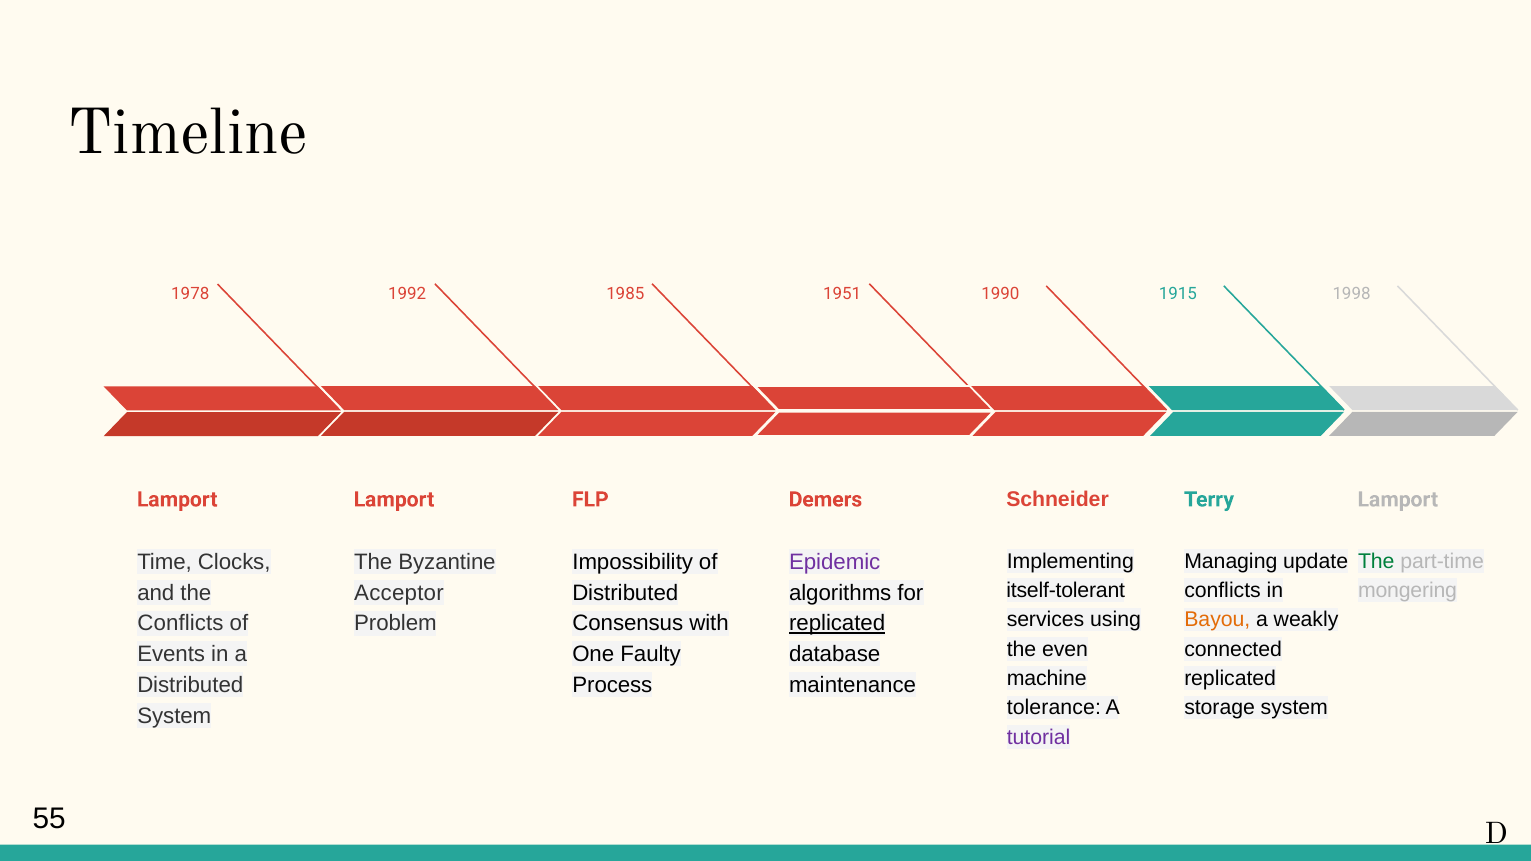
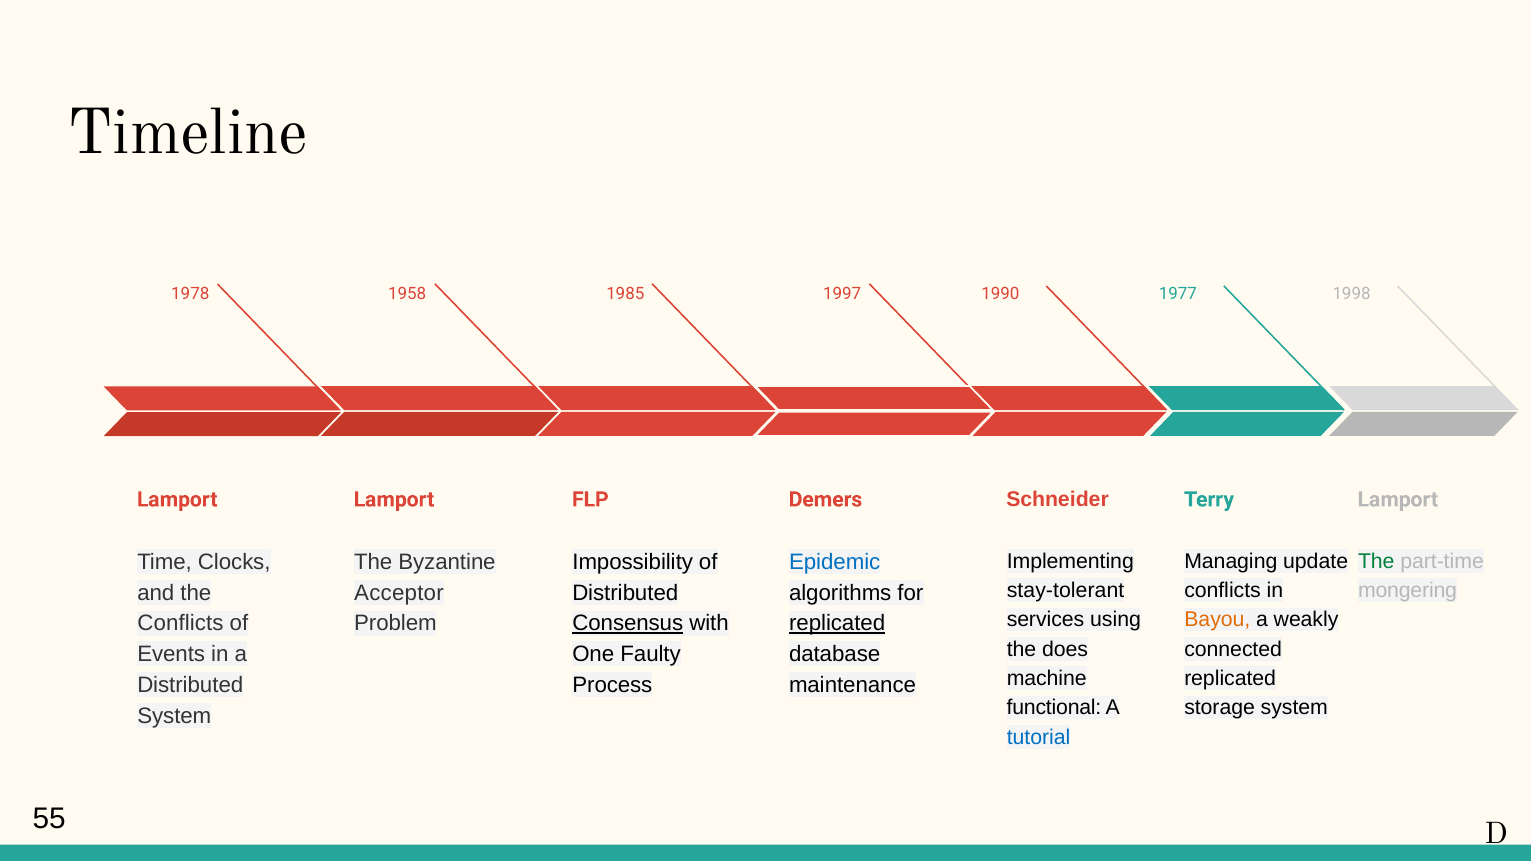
1992: 1992 -> 1958 (407, 293)
1951: 1951 -> 1997 (842, 293)
1915: 1915 -> 1977 (1178, 293)
Epidemic colour: purple -> blue (835, 562)
itself-tolerant: itself-tolerant -> stay-tolerant (1066, 591)
Consensus underline: none -> present (628, 624)
even: even -> does (1065, 649)
tolerance: tolerance -> functional (1054, 708)
tutorial colour: purple -> blue (1039, 737)
